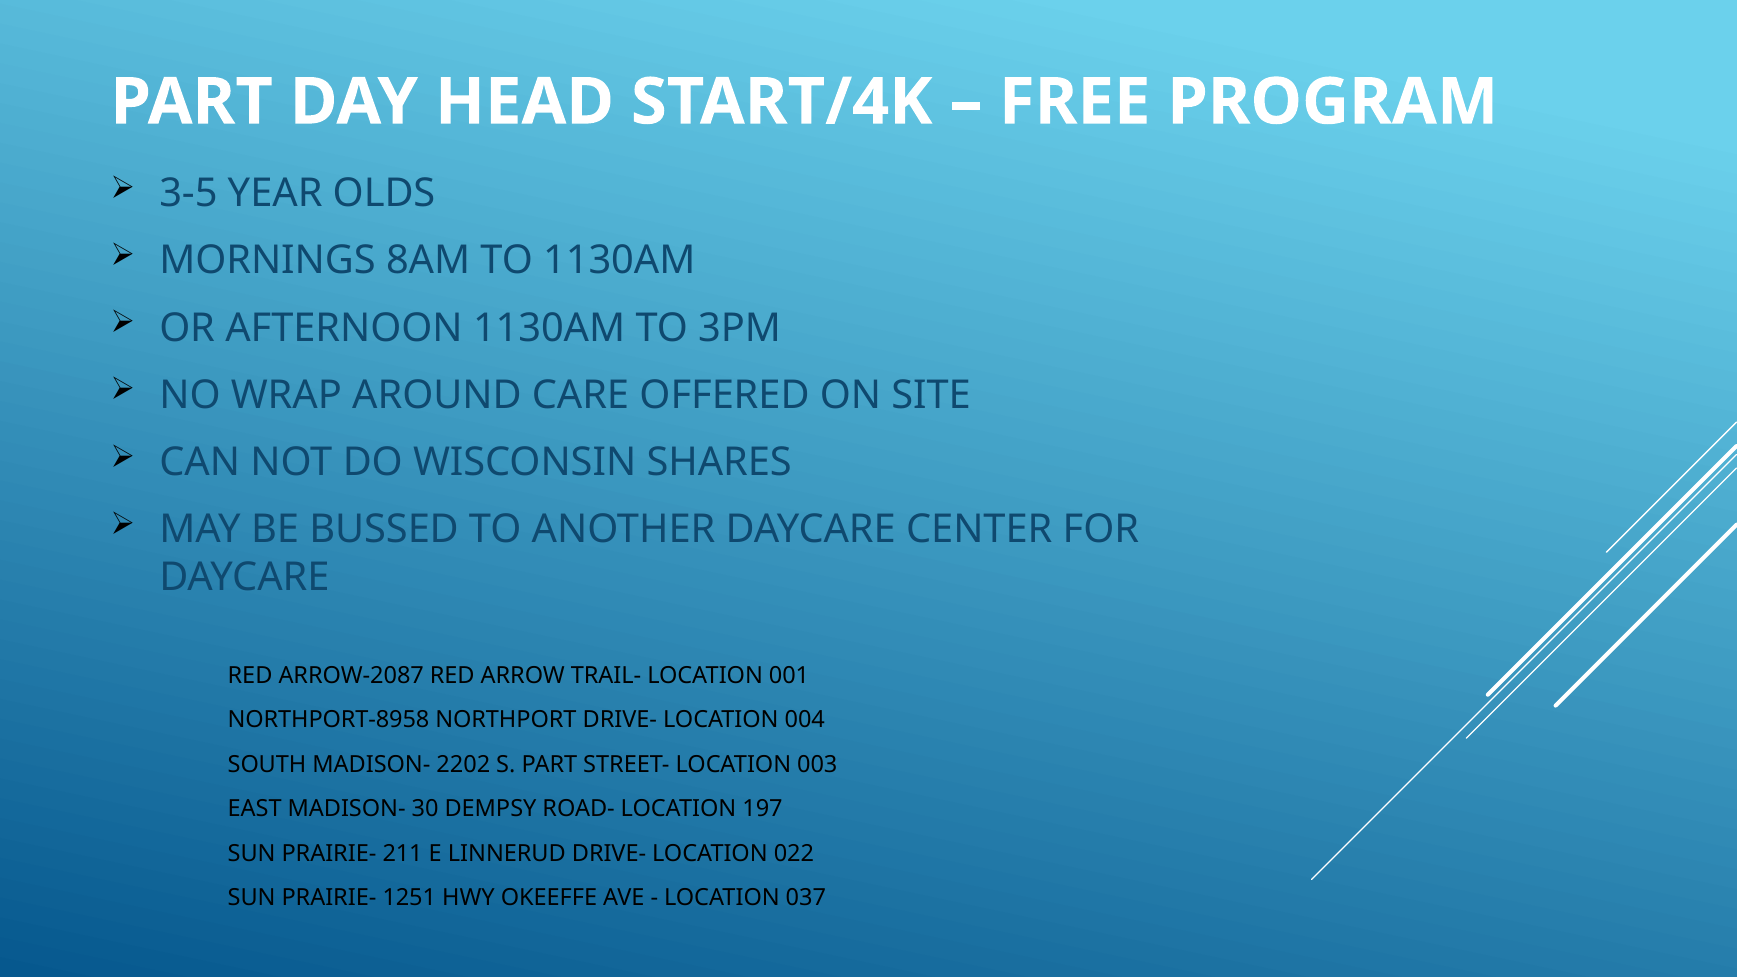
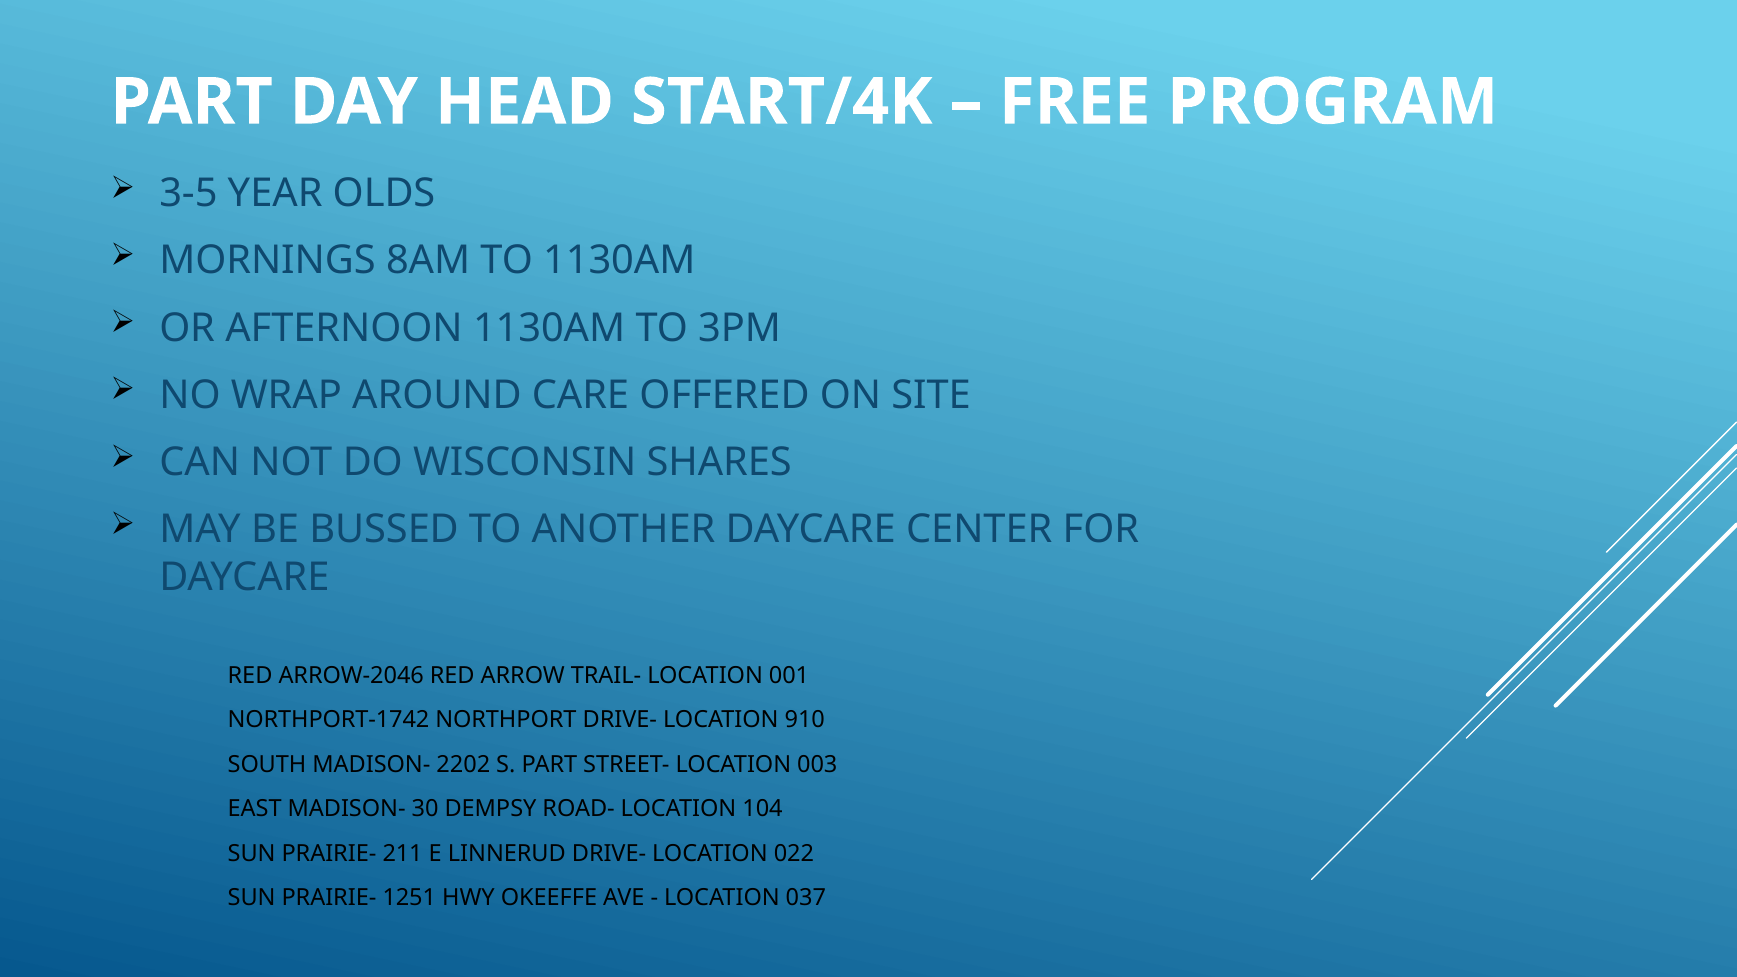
ARROW-2087: ARROW-2087 -> ARROW-2046 (351, 675)
NORTHPORT-8958: NORTHPORT-8958 -> NORTHPORT-1742 (329, 720)
004: 004 -> 910 (805, 720)
197: 197 -> 104 (763, 809)
